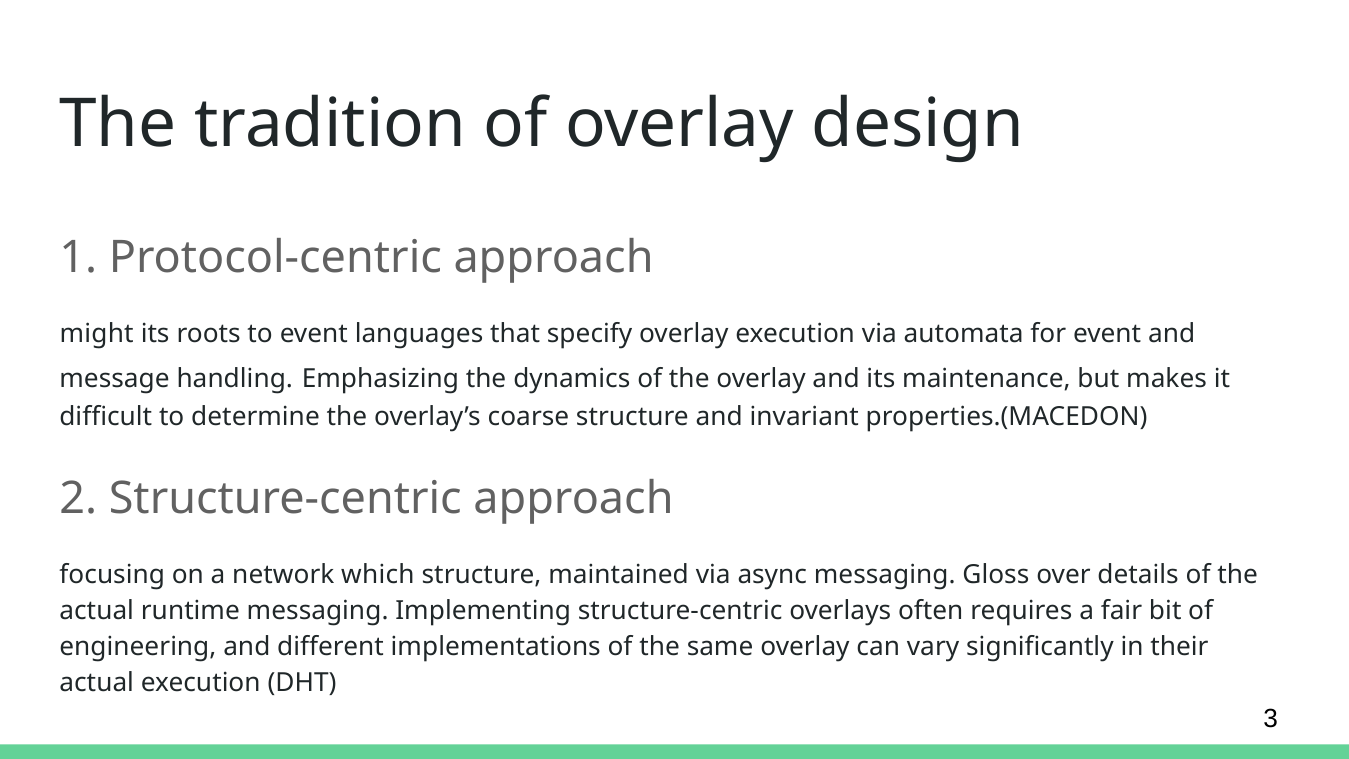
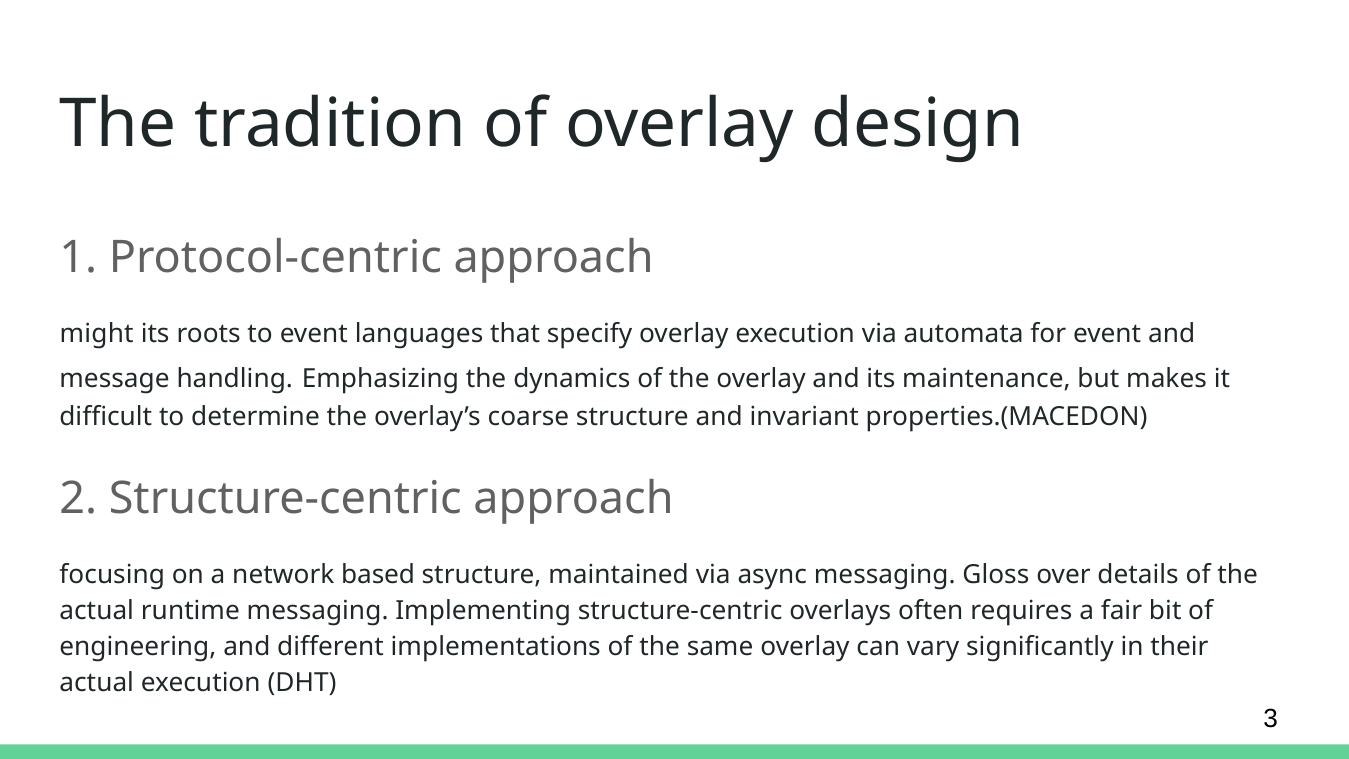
which: which -> based (378, 575)
